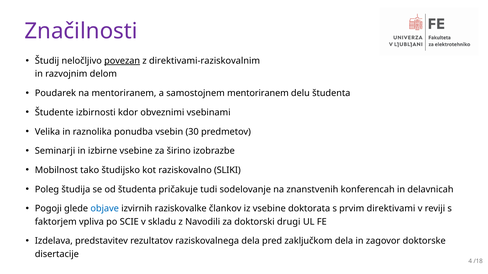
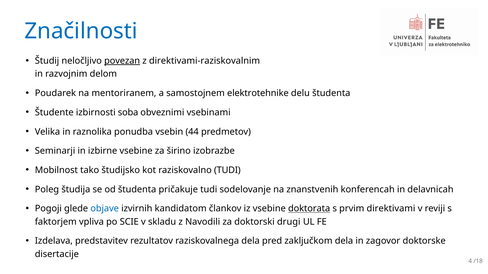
Značilnosti colour: purple -> blue (81, 31)
samostojnem mentoriranem: mentoriranem -> elektrotehnike (258, 93)
kdor: kdor -> soba (128, 113)
30: 30 -> 44 (192, 132)
raziskovalno SLIKI: SLIKI -> TUDI (227, 170)
raziskovalke: raziskovalke -> kandidatom (181, 209)
doktorata underline: none -> present (309, 209)
